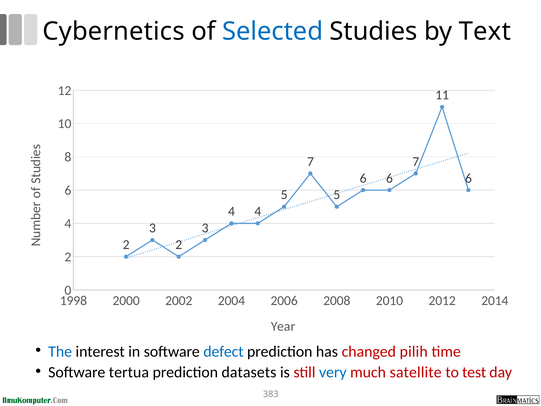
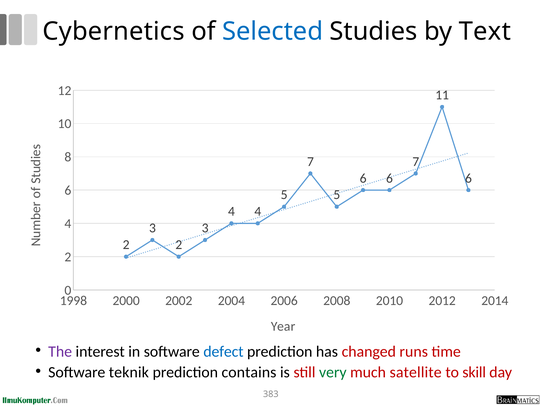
The colour: blue -> purple (60, 351)
pilih: pilih -> runs (414, 351)
tertua: tertua -> teknik (129, 372)
datasets: datasets -> contains (249, 372)
very colour: blue -> green (333, 372)
test: test -> skill (474, 372)
